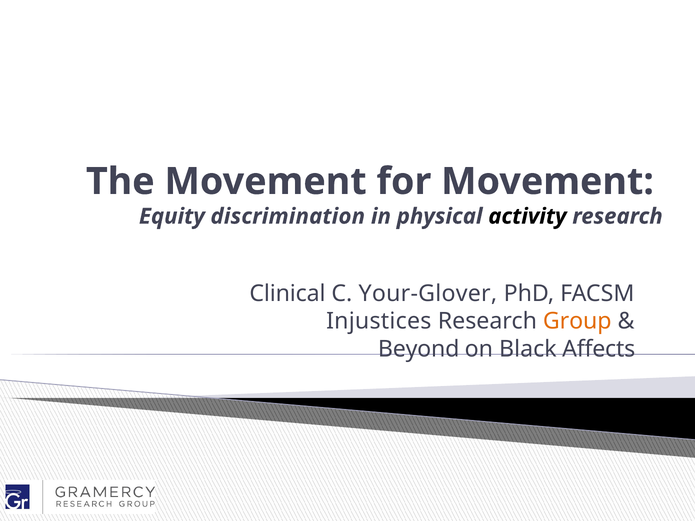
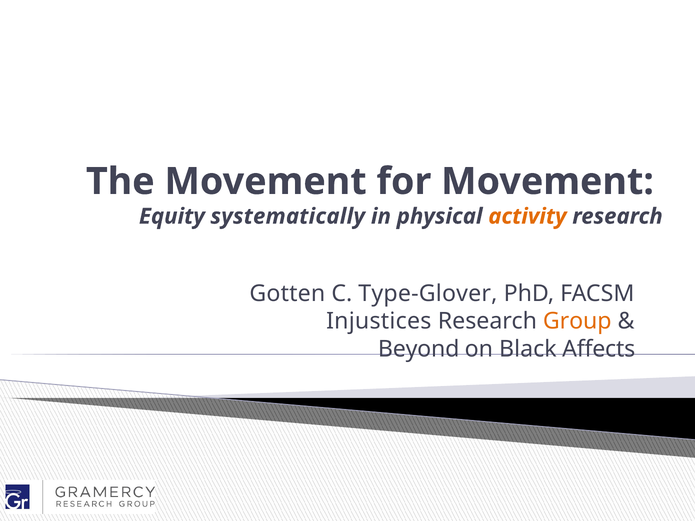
discrimination: discrimination -> systematically (288, 216)
activity colour: black -> orange (527, 216)
Clinical: Clinical -> Gotten (287, 294)
Your-Glover: Your-Glover -> Type-Glover (428, 294)
